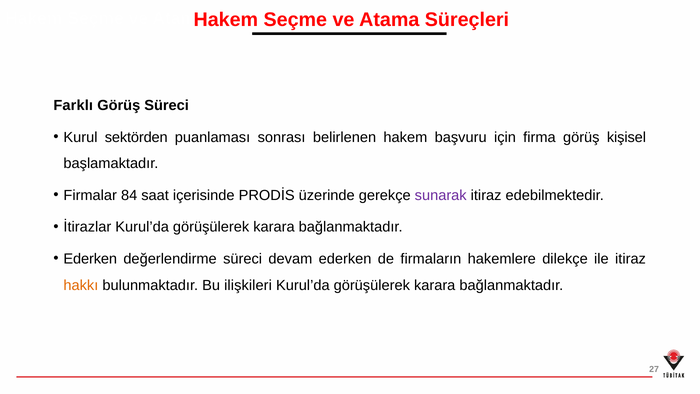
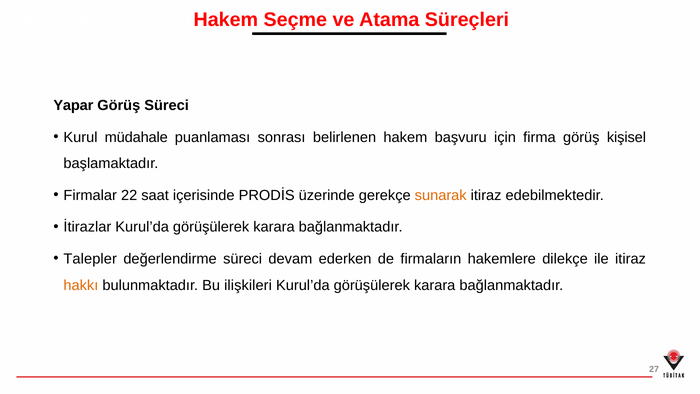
Farklı: Farklı -> Yapar (73, 105)
sektörden: sektörden -> müdahale (136, 137)
84: 84 -> 22 (129, 195)
sunarak colour: purple -> orange (441, 195)
Ederken: Ederken -> Talepler (90, 259)
